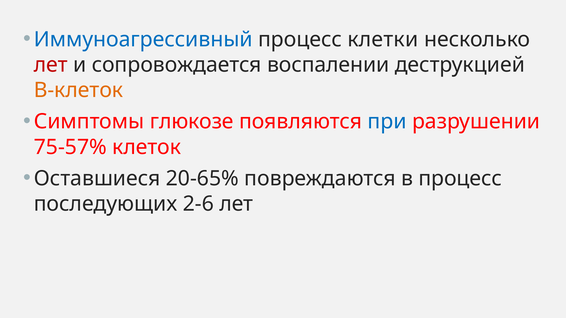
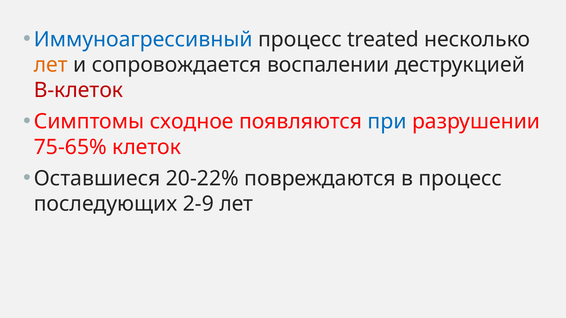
клетки: клетки -> treated (383, 39)
лет colour: red -> orange (51, 65)
B-клеток colour: orange -> red (79, 90)
глюкозе: глюкозе -> сходное (192, 122)
75-57%: 75-57% -> 75-65% (70, 147)
20-65%: 20-65% -> 20-22% (202, 179)
2-6: 2-6 -> 2-9 (198, 204)
